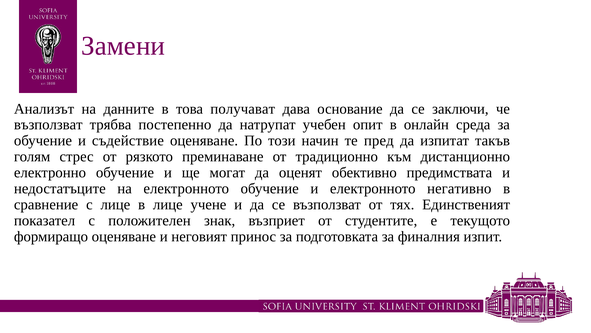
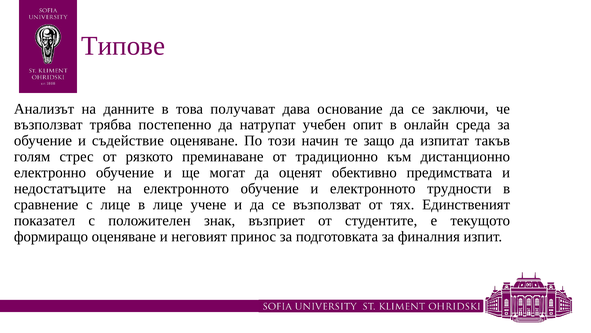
Замени: Замени -> Типове (123, 46)
пред: пред -> защо (379, 141)
негативно: негативно -> трудности (459, 188)
